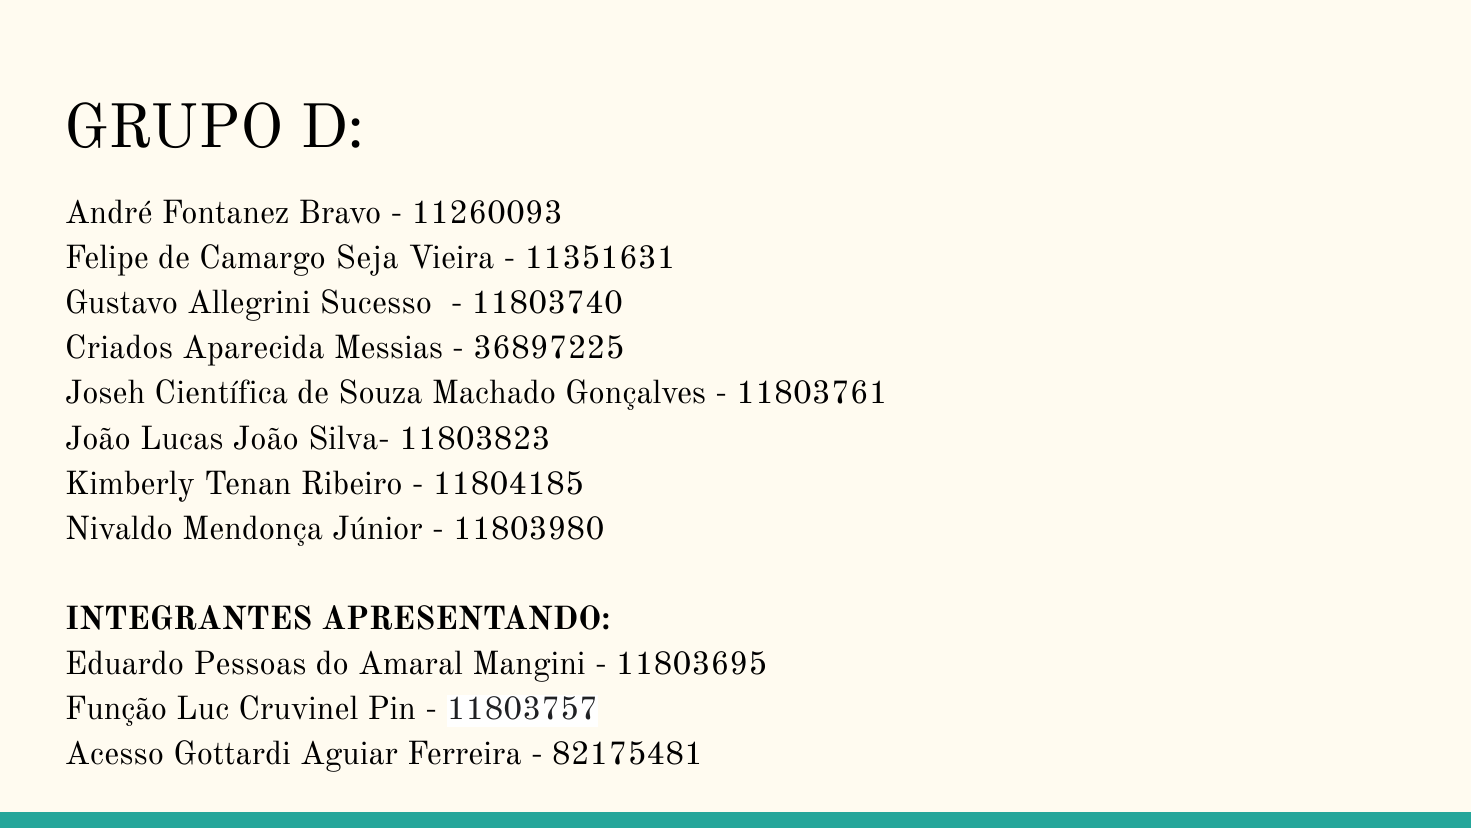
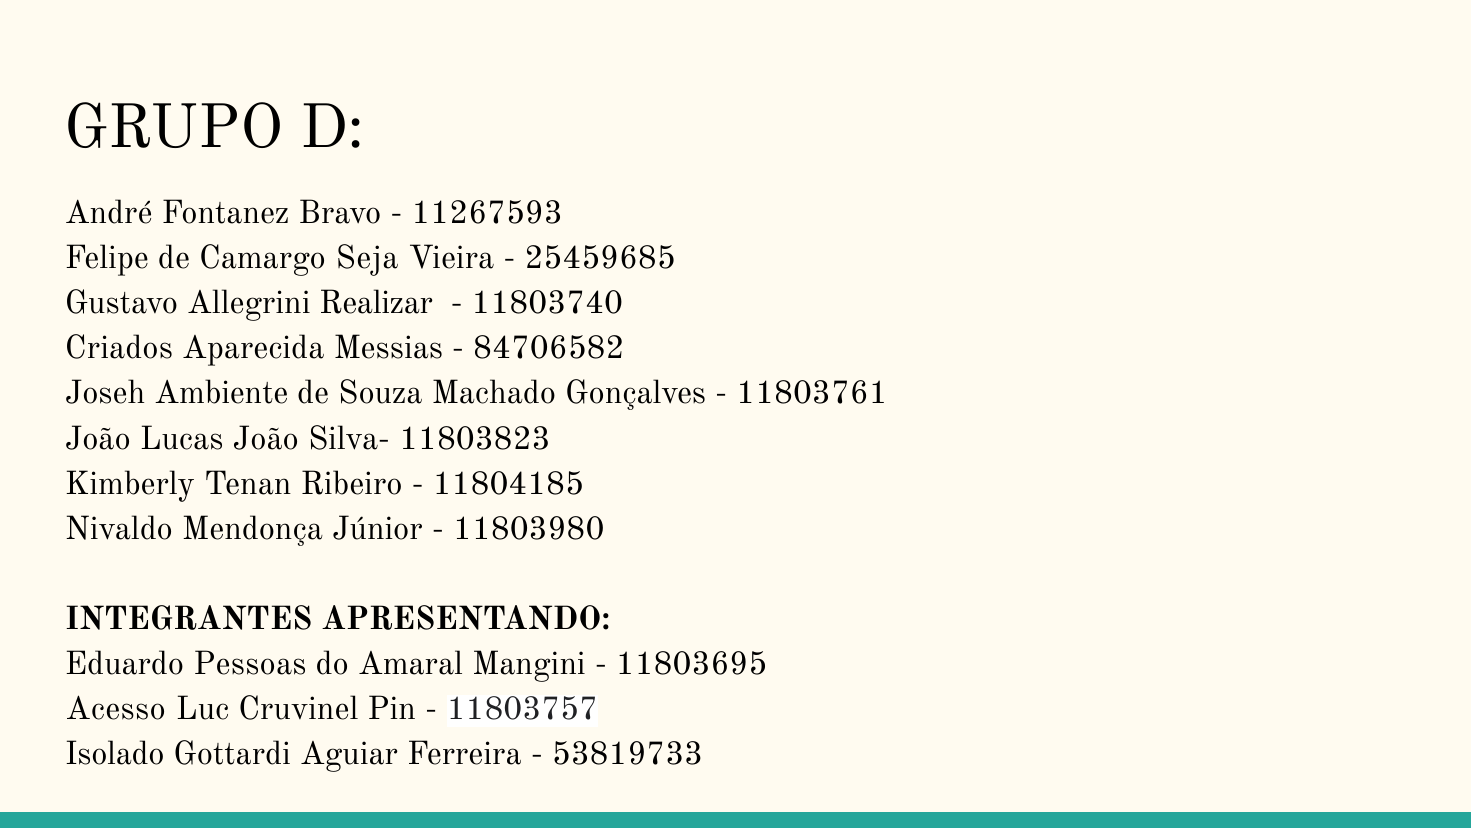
11260093: 11260093 -> 11267593 (487, 213)
11351631: 11351631 -> 25459685 (600, 258)
Sucesso: Sucesso -> Realizar (376, 303)
36897225: 36897225 -> 84706582 (549, 348)
Científica: Científica -> Ambiente (221, 393)
Função: Função -> Acesso (116, 708)
Acesso: Acesso -> Isolado (115, 753)
82175481: 82175481 -> 53819733 (628, 753)
